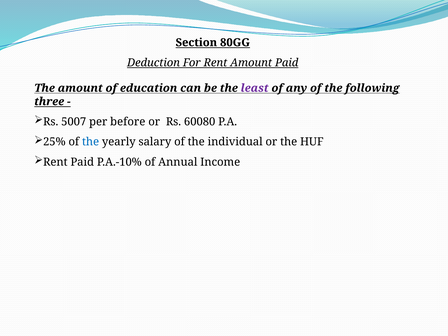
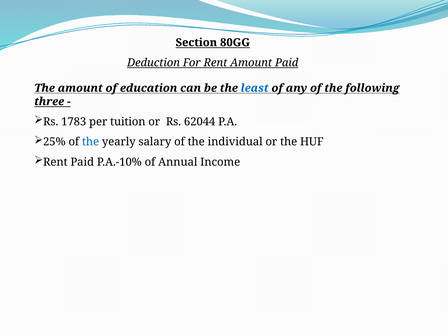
least colour: purple -> blue (255, 88)
5007: 5007 -> 1783 (74, 122)
before: before -> tuition (128, 122)
60080: 60080 -> 62044 (200, 122)
